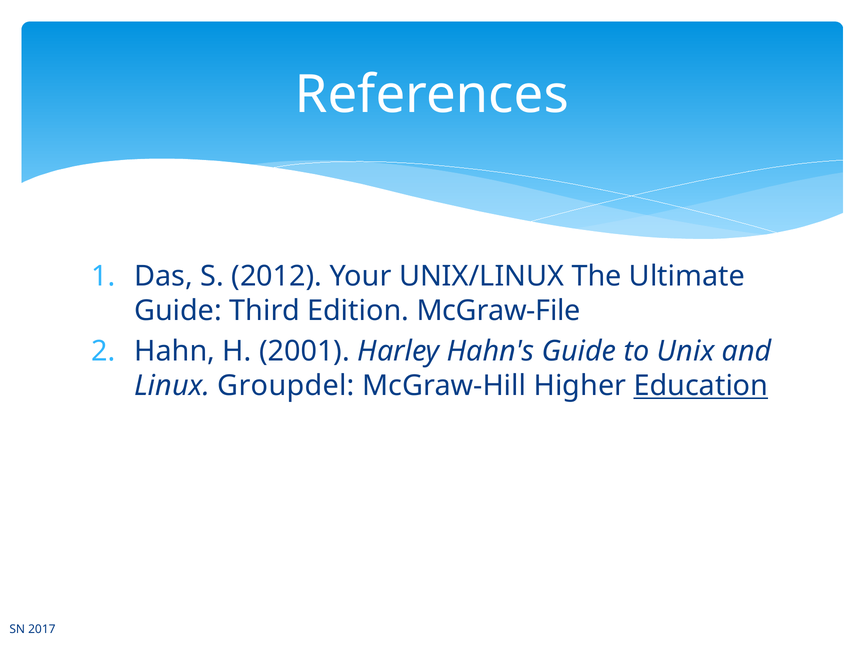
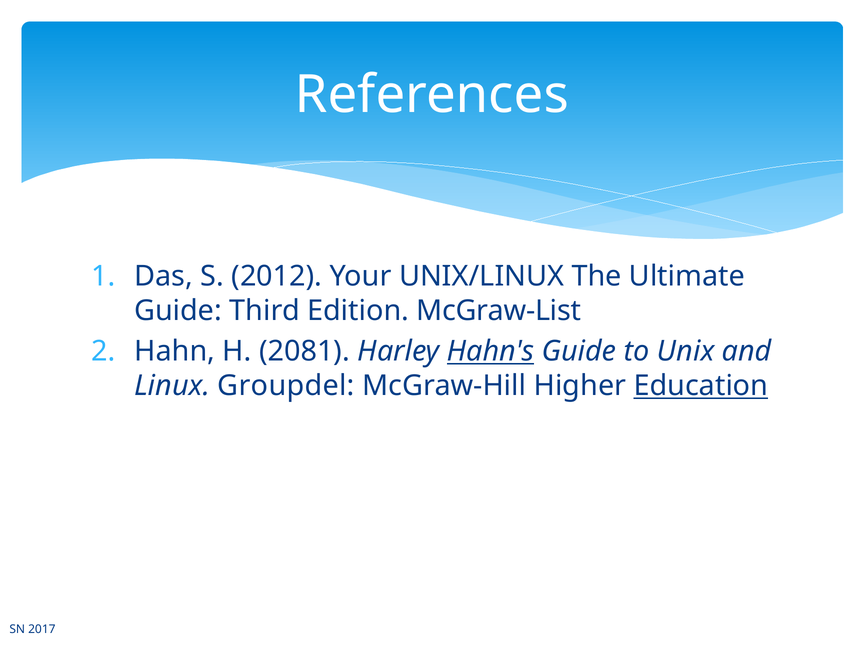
McGraw-File: McGraw-File -> McGraw-List (499, 311)
2001: 2001 -> 2081 (304, 351)
Hahn's underline: none -> present (491, 351)
